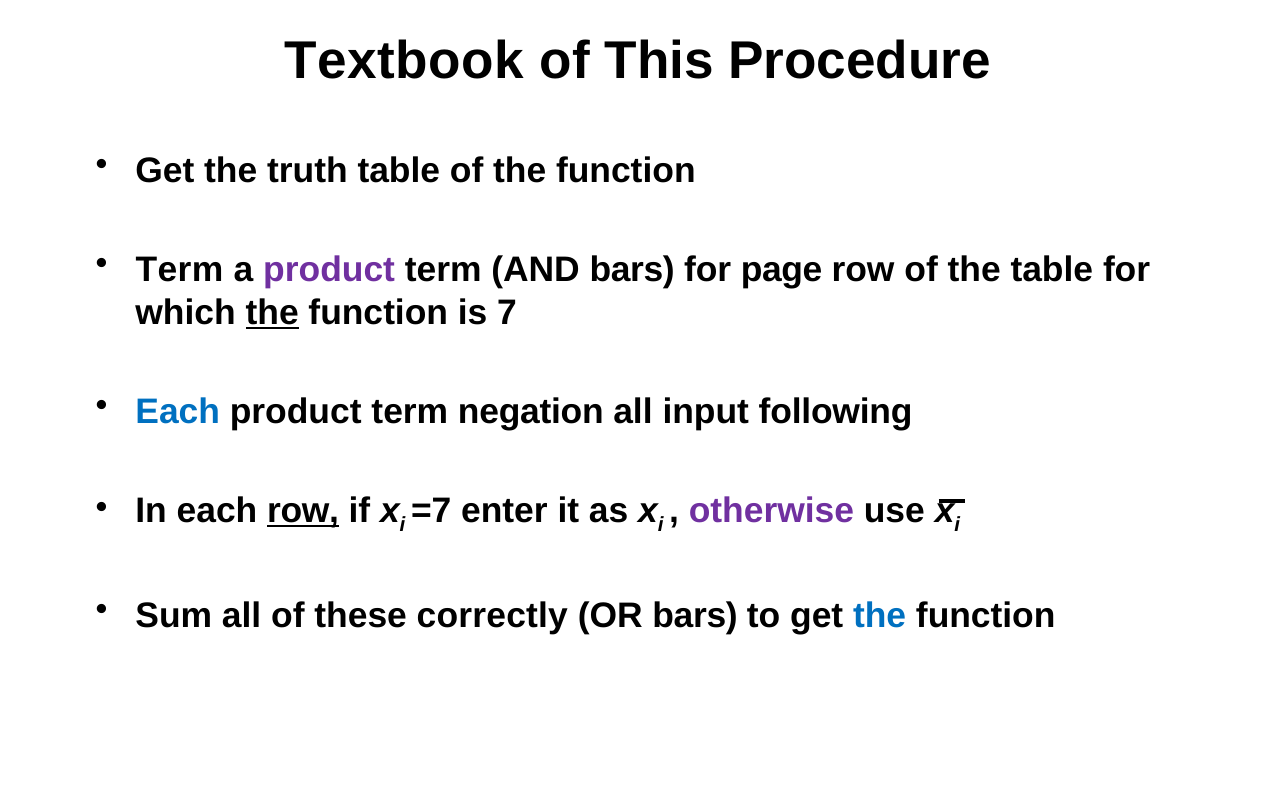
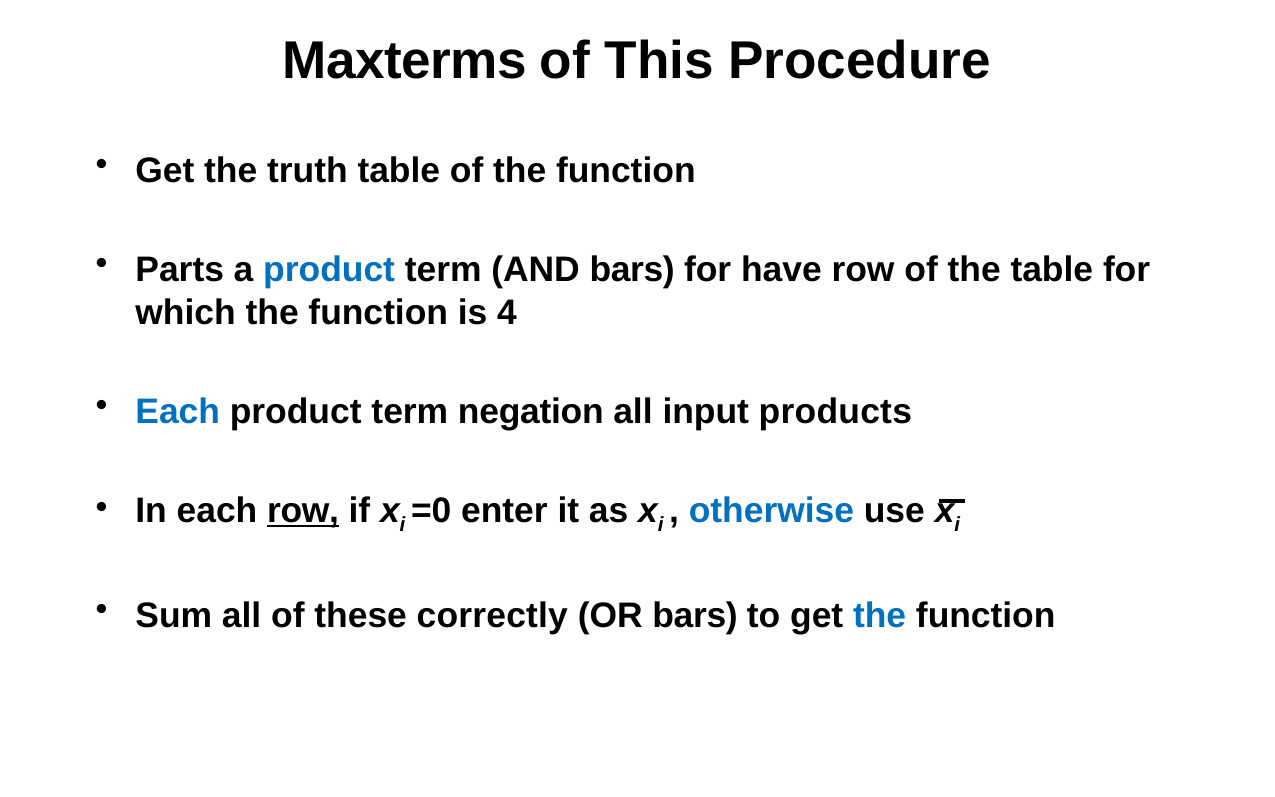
Textbook: Textbook -> Maxterms (404, 61)
Term: Term -> Parts (180, 270)
product colour: purple -> blue (329, 270)
page: page -> have (781, 270)
the underline: present -> none (272, 312)
7: 7 -> 4 (507, 312)
following: following -> products (835, 412)
=7: =7 -> =0 (431, 511)
otherwise colour: purple -> blue (771, 511)
